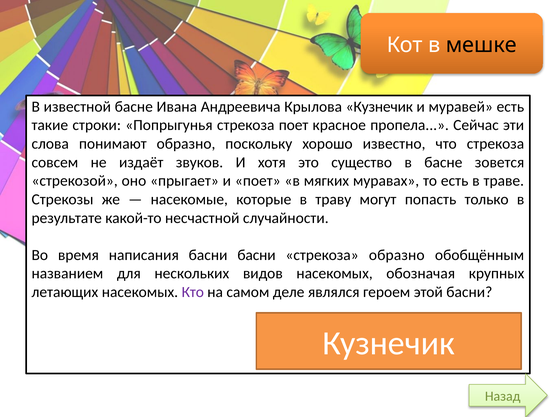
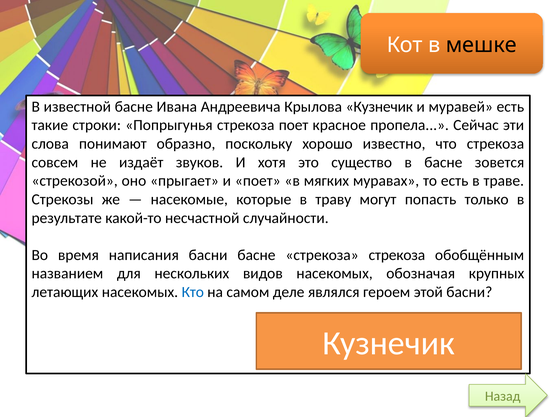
басни басни: басни -> басне (256, 255)
стрекоза образно: образно -> стрекоза (397, 255)
Кто colour: purple -> blue (193, 292)
